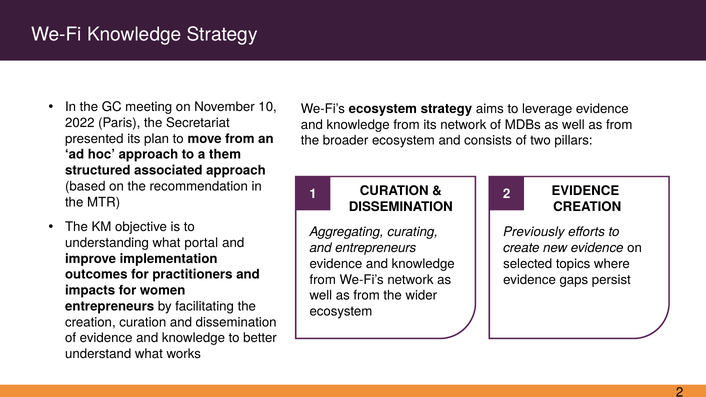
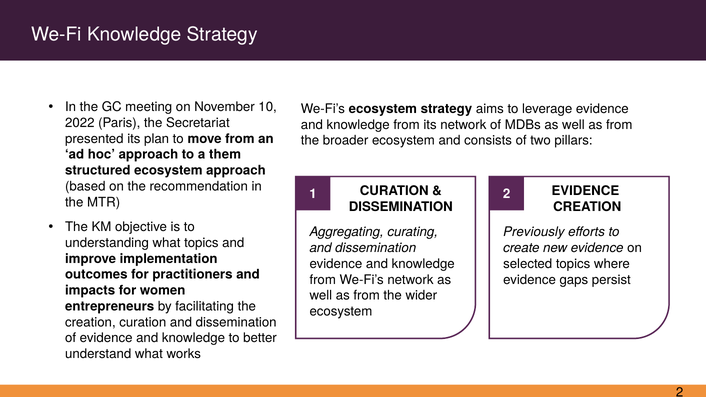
structured associated: associated -> ecosystem (168, 171)
what portal: portal -> topics (201, 243)
entrepreneurs: entrepreneurs -> dissemination (376, 248)
